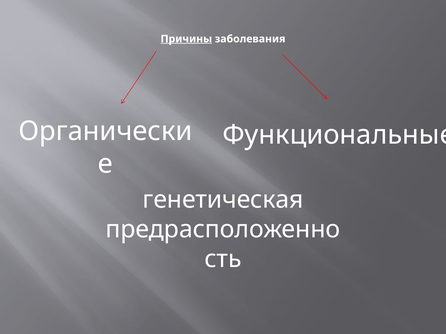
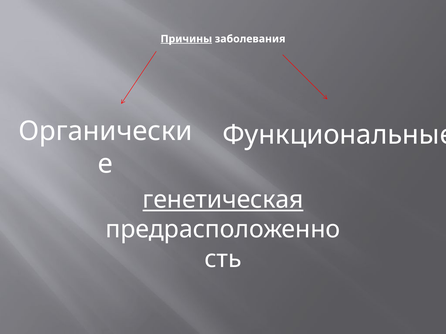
генетическая underline: none -> present (223, 200)
